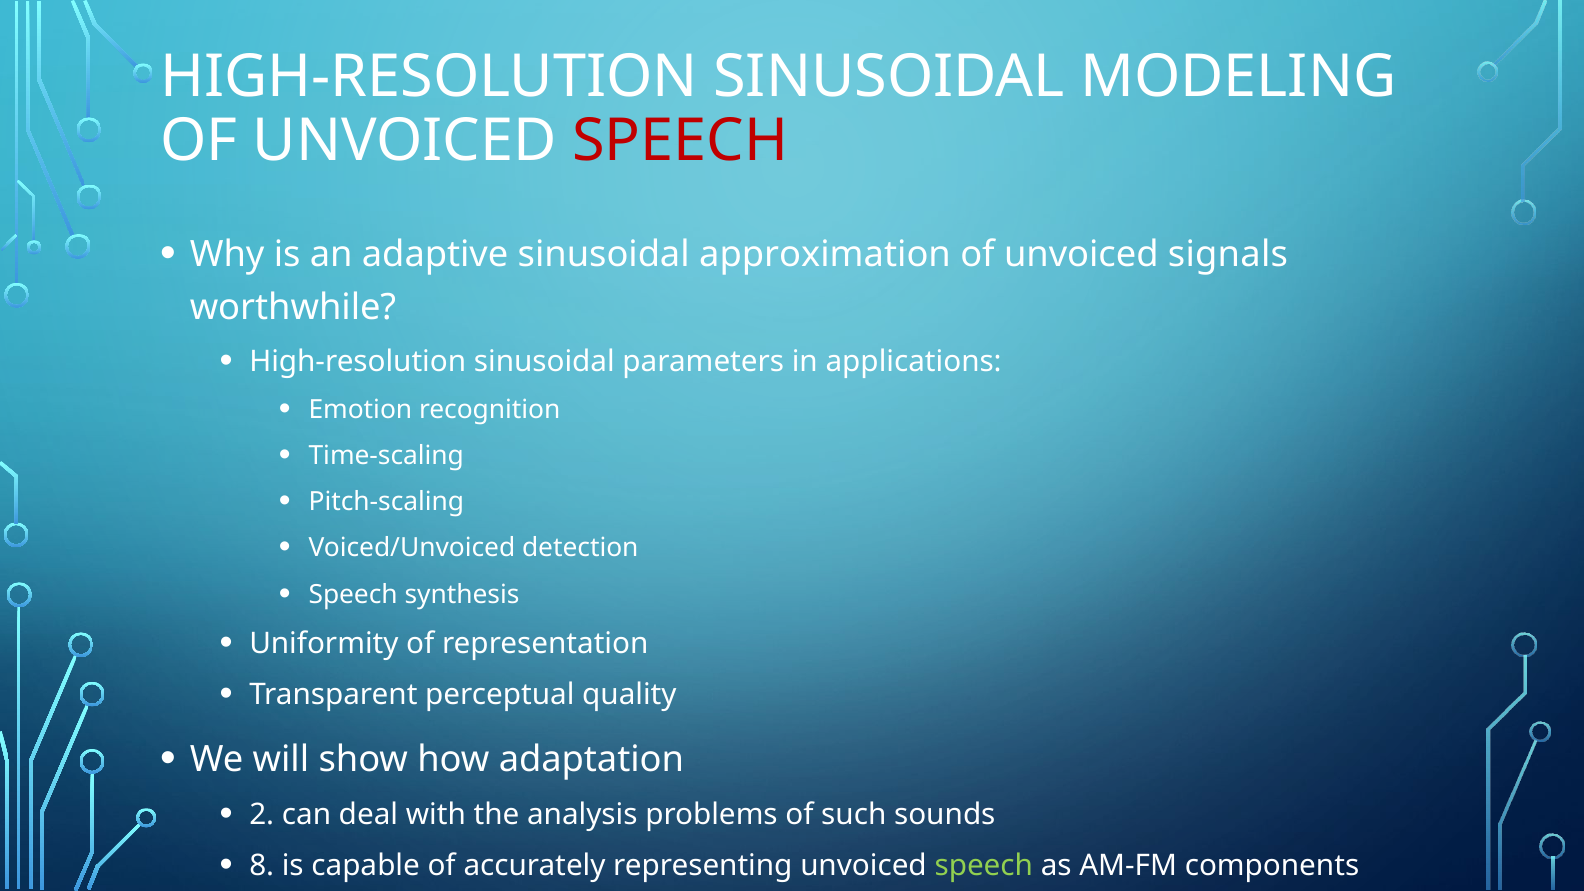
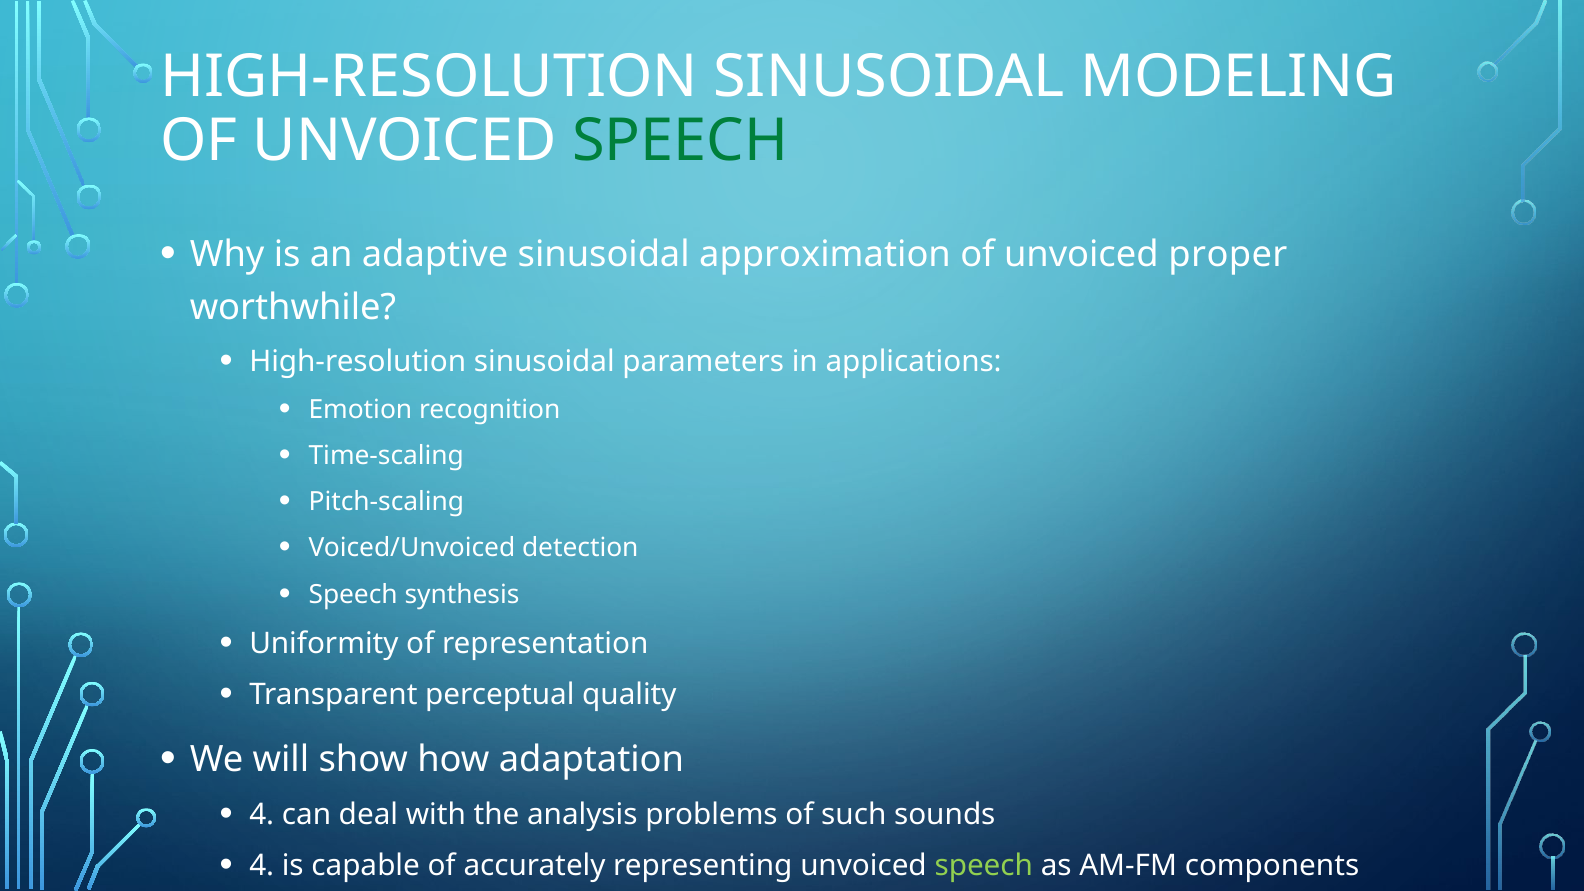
SPEECH colour: red -> green (680, 141)
signals: signals -> proper (1228, 255)
2: 2 -> 4 (262, 814)
8: 8 -> 4 (262, 865)
